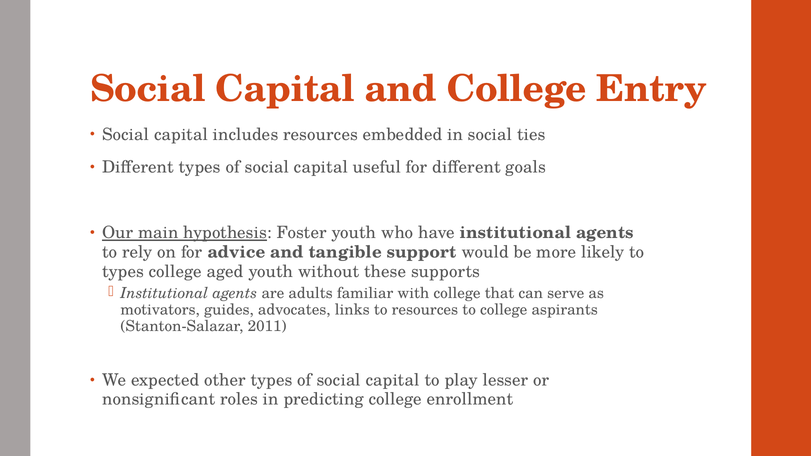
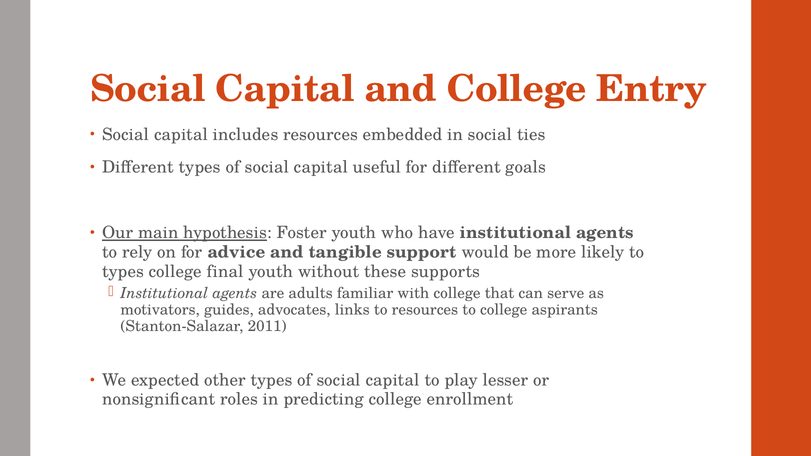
aged: aged -> final (225, 272)
